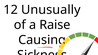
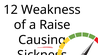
Unusually: Unusually -> Weakness (51, 10)
